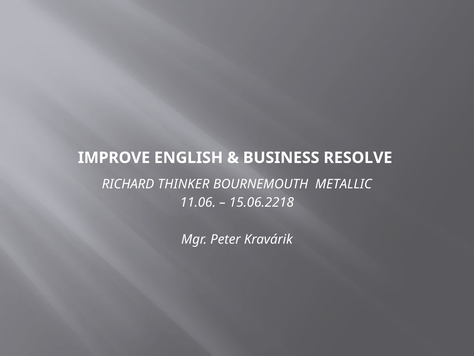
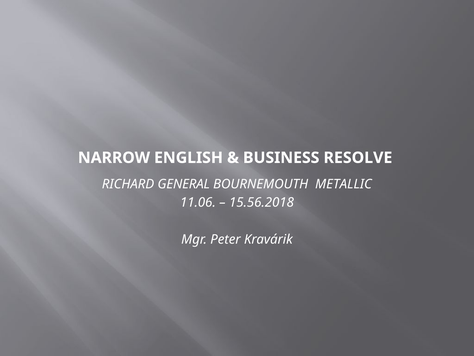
IMPROVE: IMPROVE -> NARROW (114, 158)
THINKER: THINKER -> GENERAL (184, 184)
15.06.2218: 15.06.2218 -> 15.56.2018 (261, 202)
